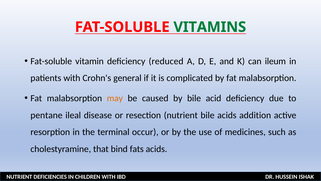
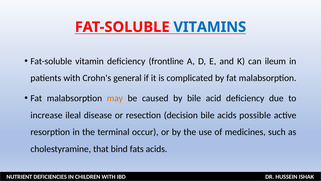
VITAMINS colour: green -> blue (210, 27)
reduced: reduced -> frontline (166, 61)
pentane: pentane -> increase (47, 115)
resection nutrient: nutrient -> decision (181, 115)
addition: addition -> possible (255, 115)
